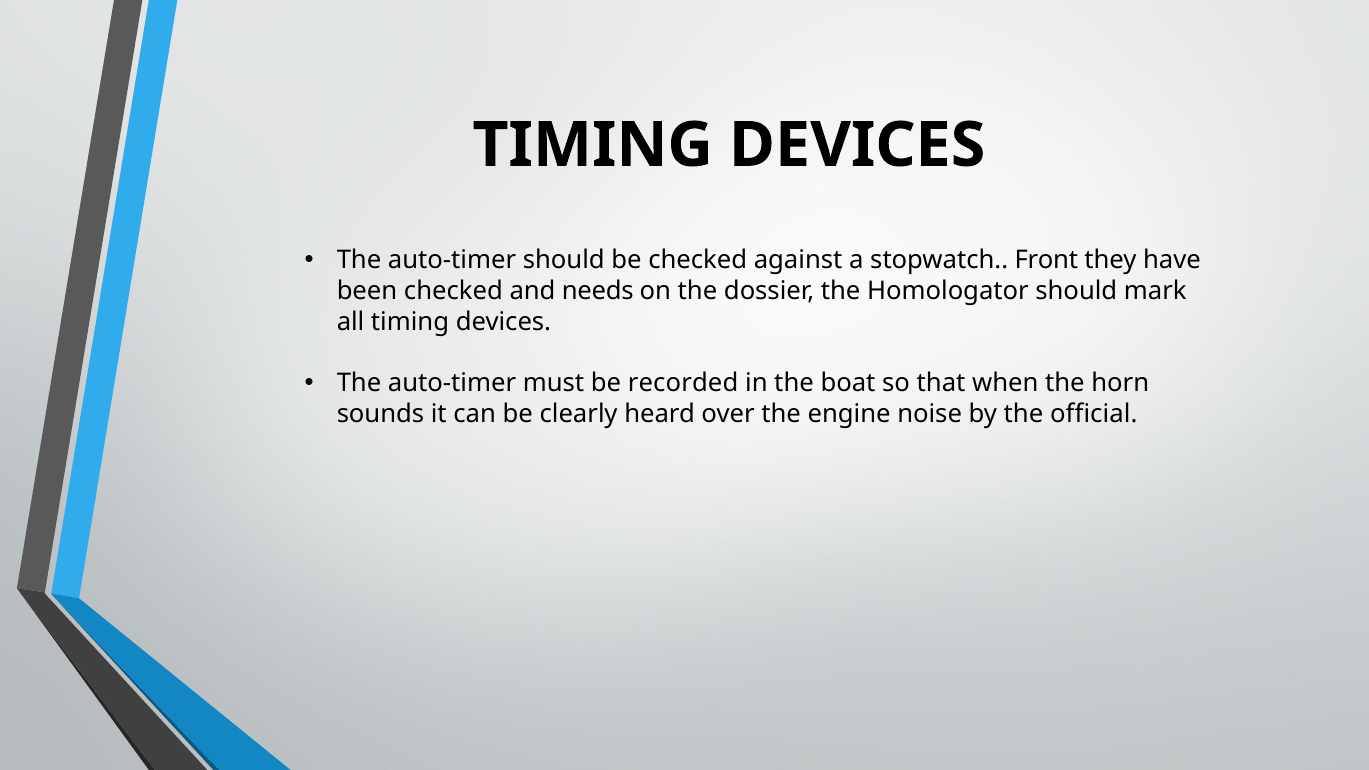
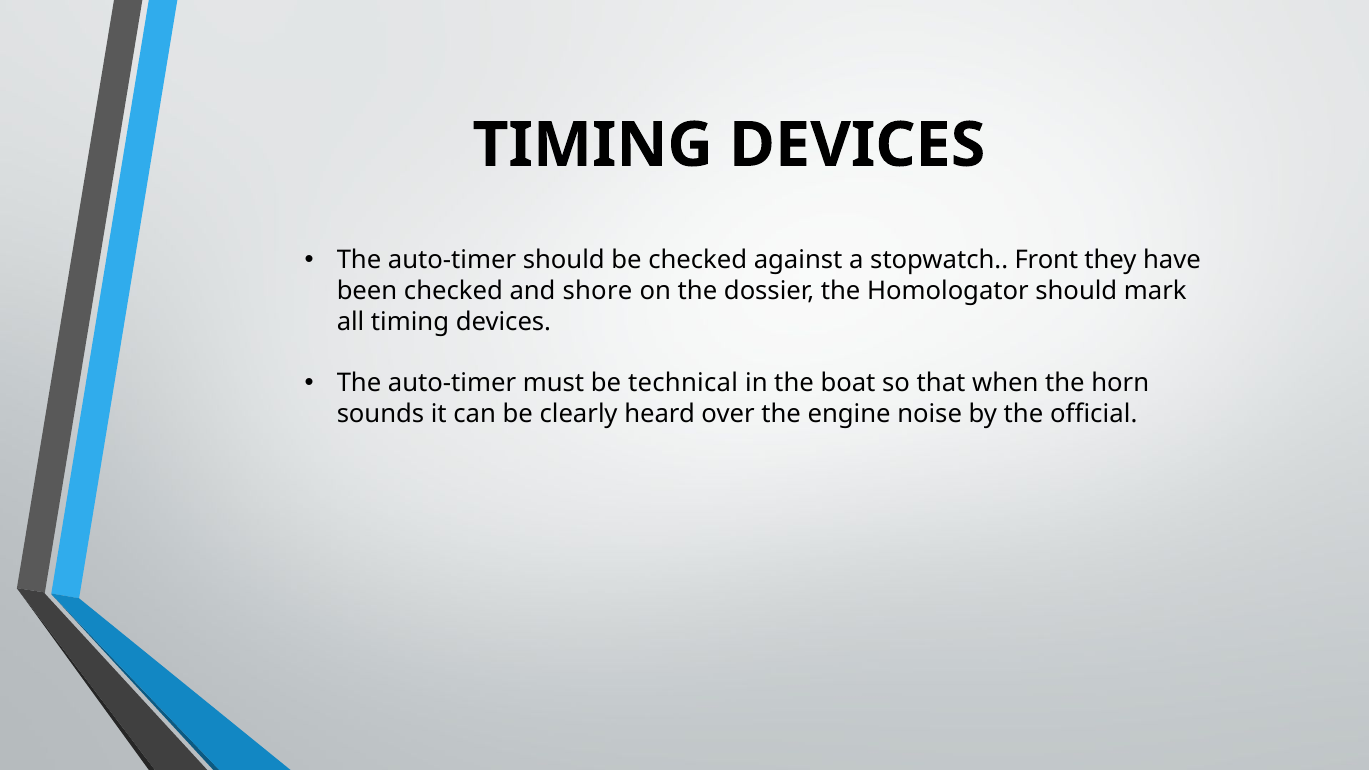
needs: needs -> shore (597, 291)
recorded: recorded -> technical (683, 384)
